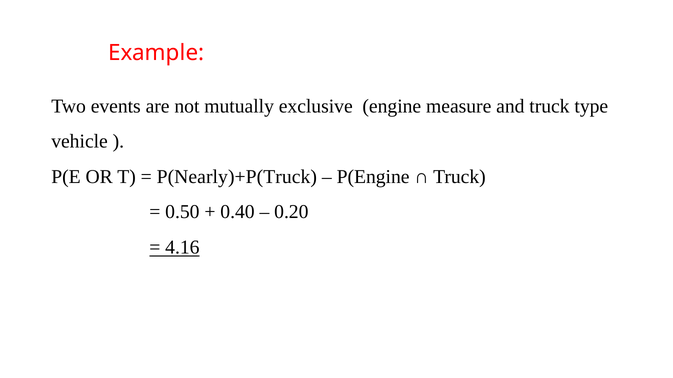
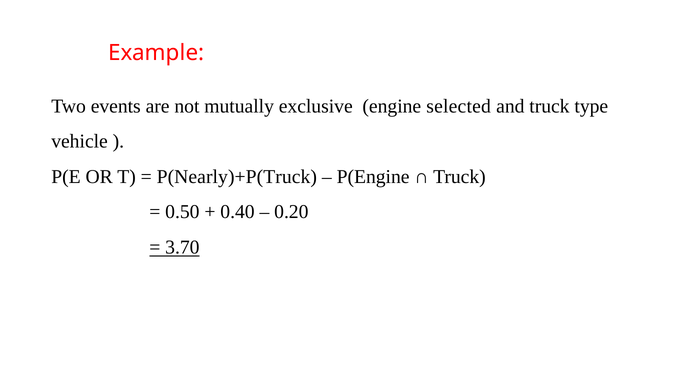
measure: measure -> selected (459, 106)
4.16: 4.16 -> 3.70 (182, 248)
